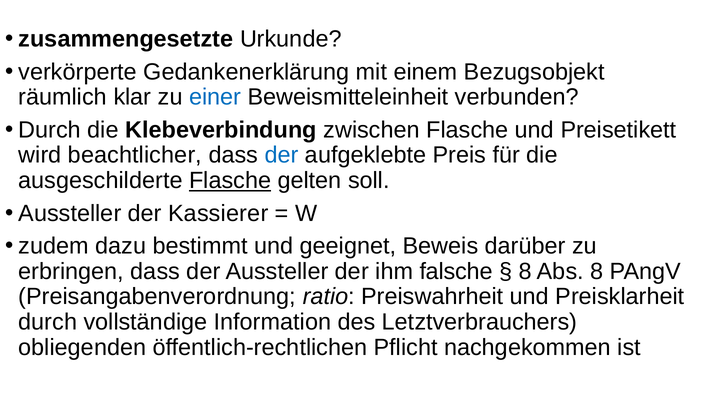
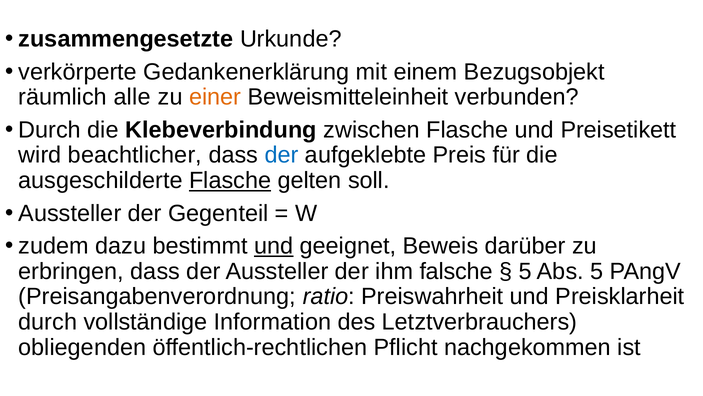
klar: klar -> alle (132, 97)
einer colour: blue -> orange (215, 97)
Kassierer: Kassierer -> Gegenteil (218, 213)
und underline: none -> present (274, 246)
8: 8 -> 5 (525, 271)
Abs 8: 8 -> 5 (597, 271)
